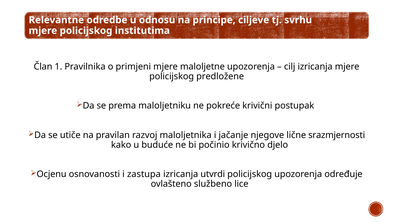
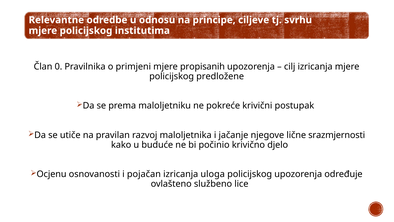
1: 1 -> 0 (58, 66)
maloljetne: maloljetne -> propisanih (202, 66)
zastupa: zastupa -> pojačan (144, 174)
utvrdi: utvrdi -> uloga (213, 174)
